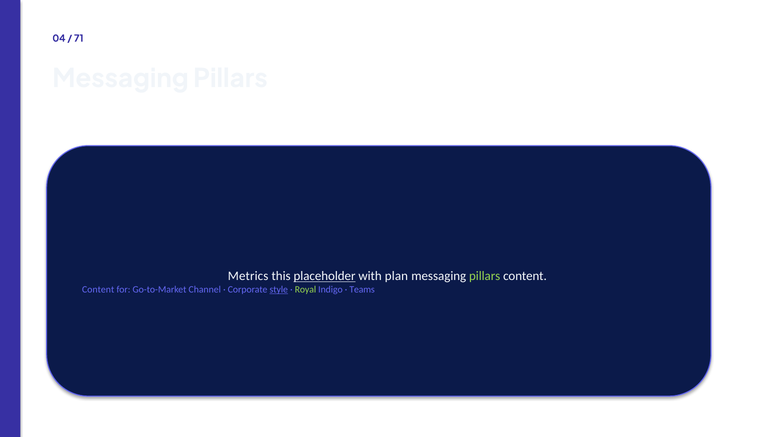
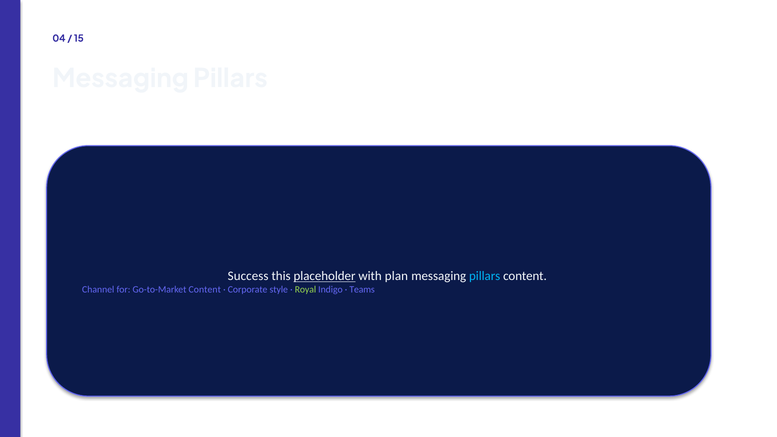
71: 71 -> 15 (79, 38)
Metrics: Metrics -> Success (248, 276)
pillars colour: light green -> light blue (485, 276)
Content: Content -> Channel (98, 290)
Go-to-Market Channel: Channel -> Content (205, 290)
style underline: present -> none (279, 290)
